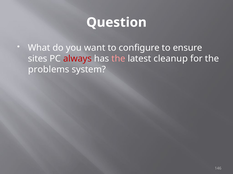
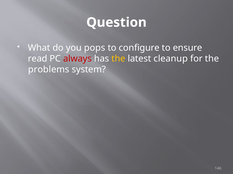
want: want -> pops (95, 48)
sites: sites -> read (38, 59)
the colour: pink -> yellow (118, 59)
